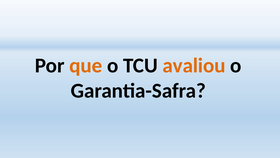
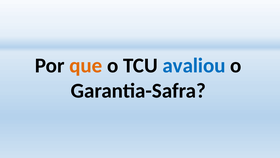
avaliou colour: orange -> blue (194, 65)
